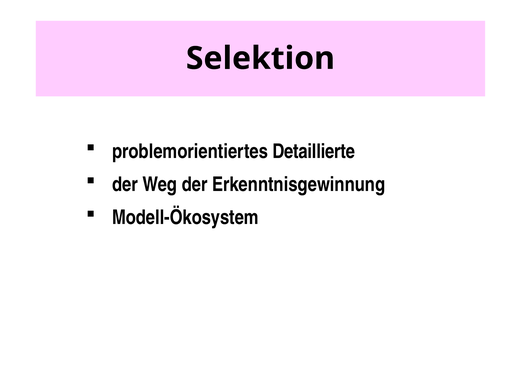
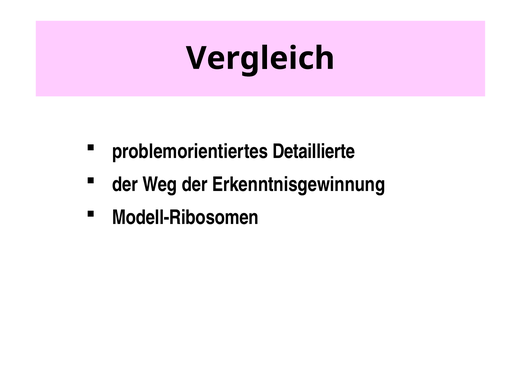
Selektion: Selektion -> Vergleich (260, 58)
Modell-Ökosystem: Modell-Ökosystem -> Modell-Ribosomen (185, 217)
